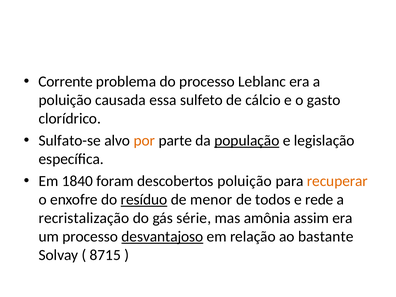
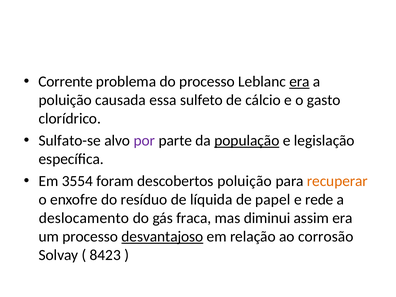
era underline: none -> present (299, 82)
por colour: orange -> purple (144, 141)
1840: 1840 -> 3554 (77, 181)
resíduo underline: present -> none (144, 200)
menor: menor -> líquida (211, 200)
todos: todos -> papel (273, 200)
recristalização: recristalização -> deslocamento (84, 218)
série: série -> fraca (194, 218)
amônia: amônia -> diminui (267, 218)
bastante: bastante -> corrosão (326, 237)
8715: 8715 -> 8423 (105, 255)
